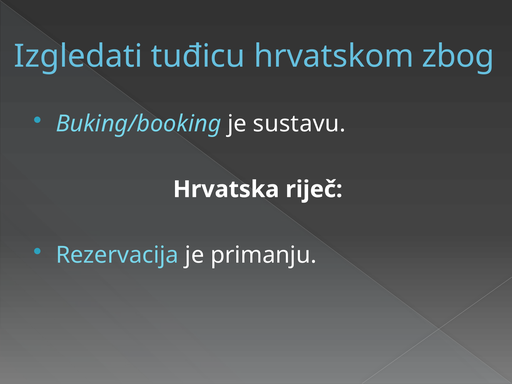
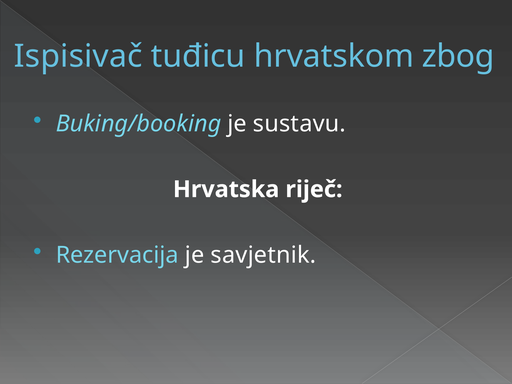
Izgledati: Izgledati -> Ispisivač (78, 56)
primanju: primanju -> savjetnik (263, 255)
